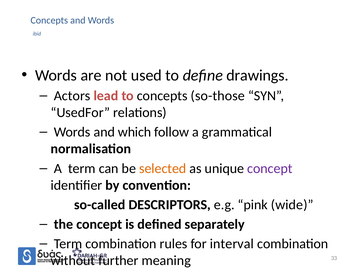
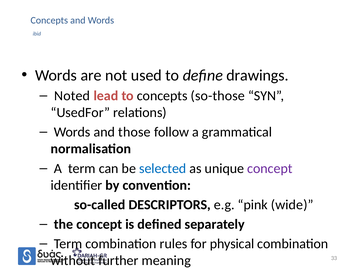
Actors: Actors -> Noted (72, 96)
which: which -> those (134, 132)
selected colour: orange -> blue (163, 169)
interval: interval -> physical (232, 244)
